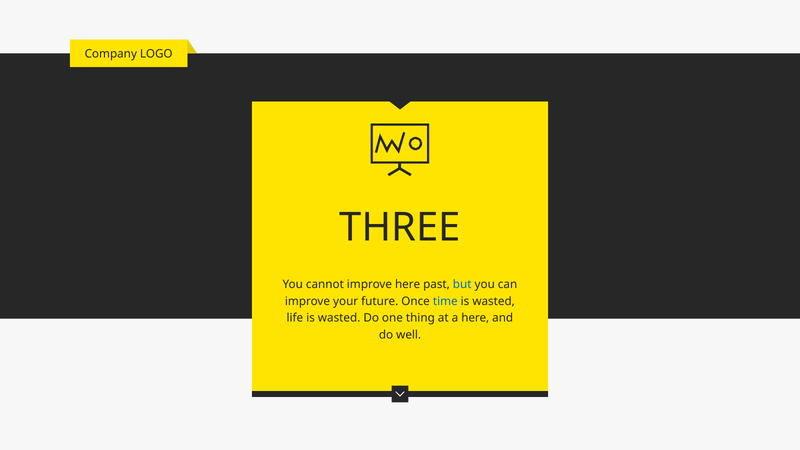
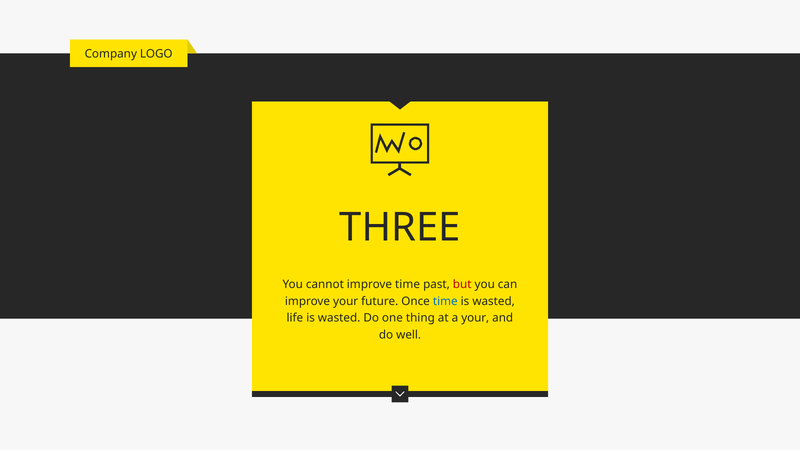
improve here: here -> time (408, 284)
but colour: blue -> red (462, 284)
a here: here -> your (475, 318)
